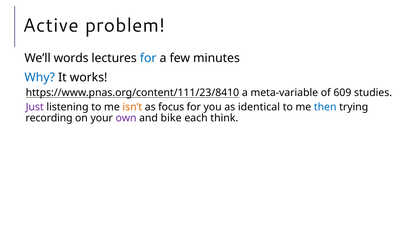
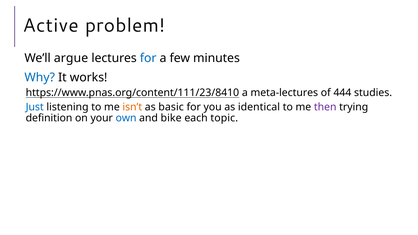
words: words -> argue (71, 58)
meta-variable: meta-variable -> meta-lectures (284, 93)
609: 609 -> 444 (342, 93)
Just colour: purple -> blue (35, 107)
focus: focus -> basic (171, 107)
then colour: blue -> purple (325, 107)
recording: recording -> definition (49, 118)
own colour: purple -> blue (126, 118)
think: think -> topic (224, 118)
